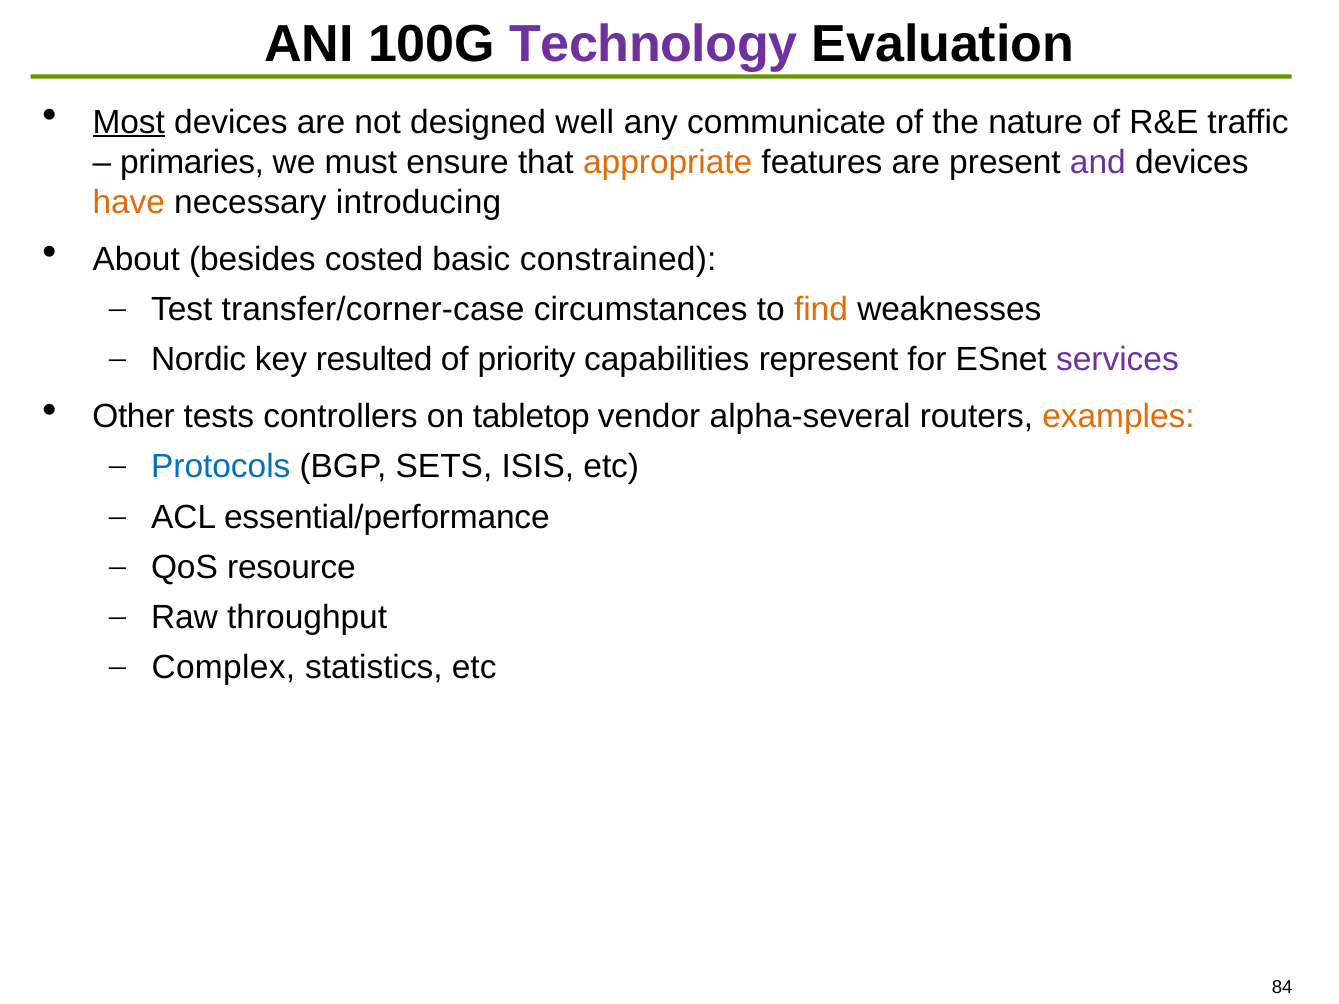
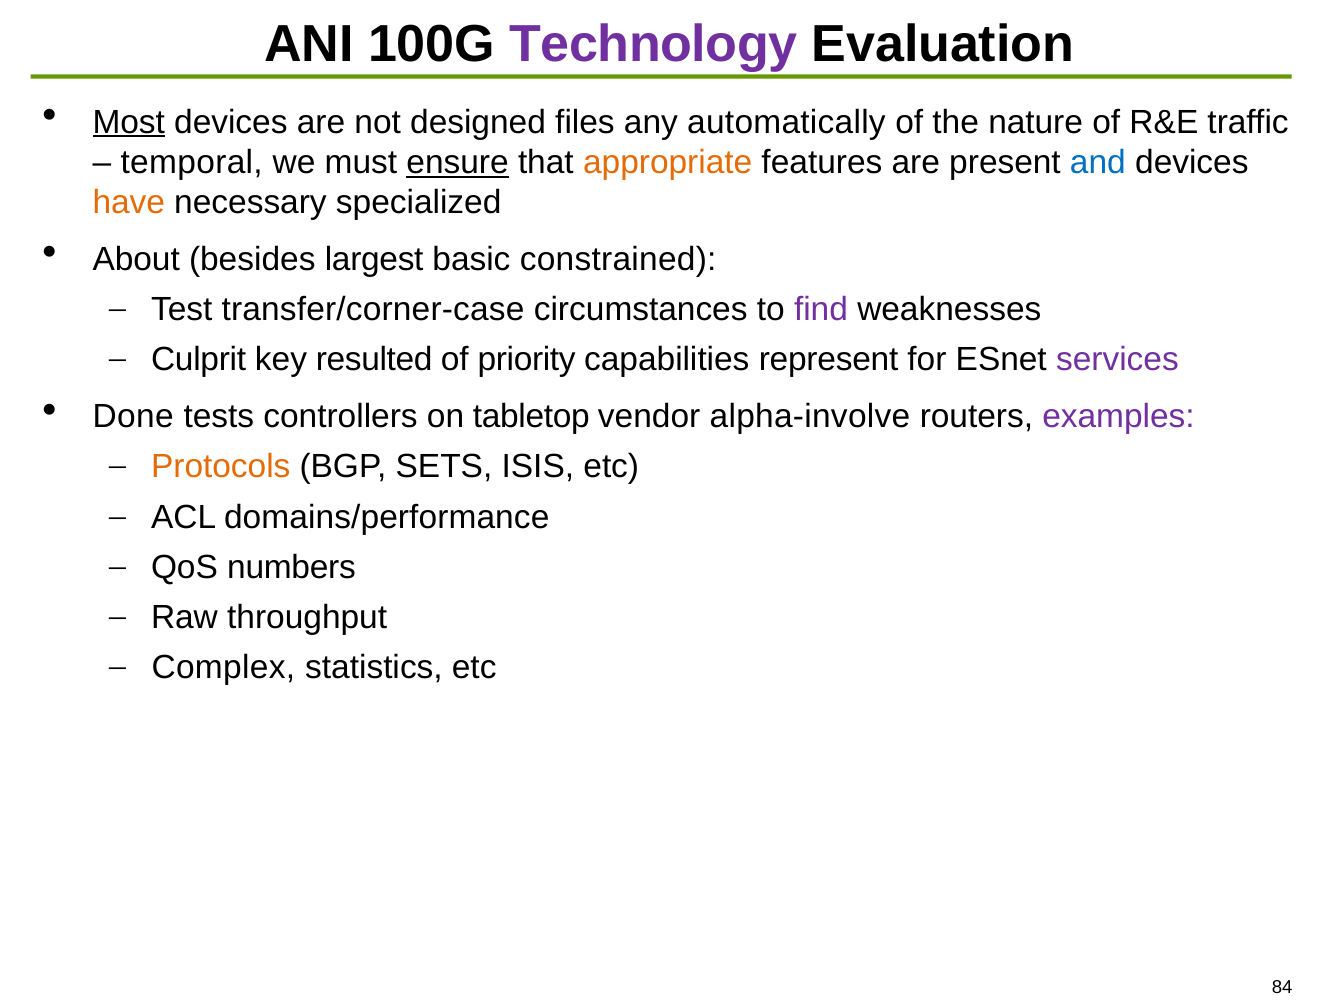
well: well -> files (585, 122)
communicate: communicate -> automatically (786, 122)
primaries: primaries -> temporal (192, 162)
ensure underline: none -> present (458, 162)
and colour: purple -> blue (1098, 162)
introducing: introducing -> specialized (419, 202)
costed: costed -> largest (374, 259)
find colour: orange -> purple (821, 310)
Nordic: Nordic -> Culprit (199, 360)
Other: Other -> Done (133, 417)
alpha-several: alpha-several -> alpha-involve (810, 417)
examples colour: orange -> purple (1118, 417)
Protocols colour: blue -> orange (221, 467)
essential/performance: essential/performance -> domains/performance (387, 517)
resource: resource -> numbers (291, 568)
